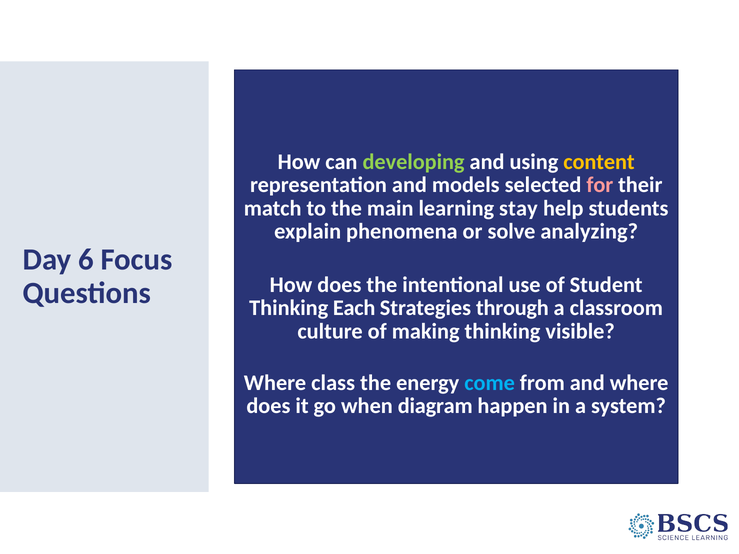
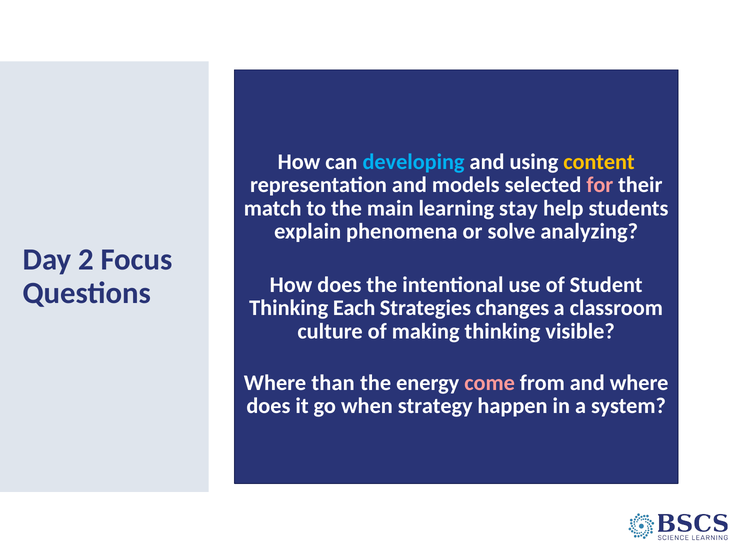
developing colour: light green -> light blue (414, 162)
6: 6 -> 2 (86, 260)
through: through -> changes (512, 308)
class: class -> than (333, 383)
come colour: light blue -> pink (490, 383)
diagram: diagram -> strategy (435, 406)
